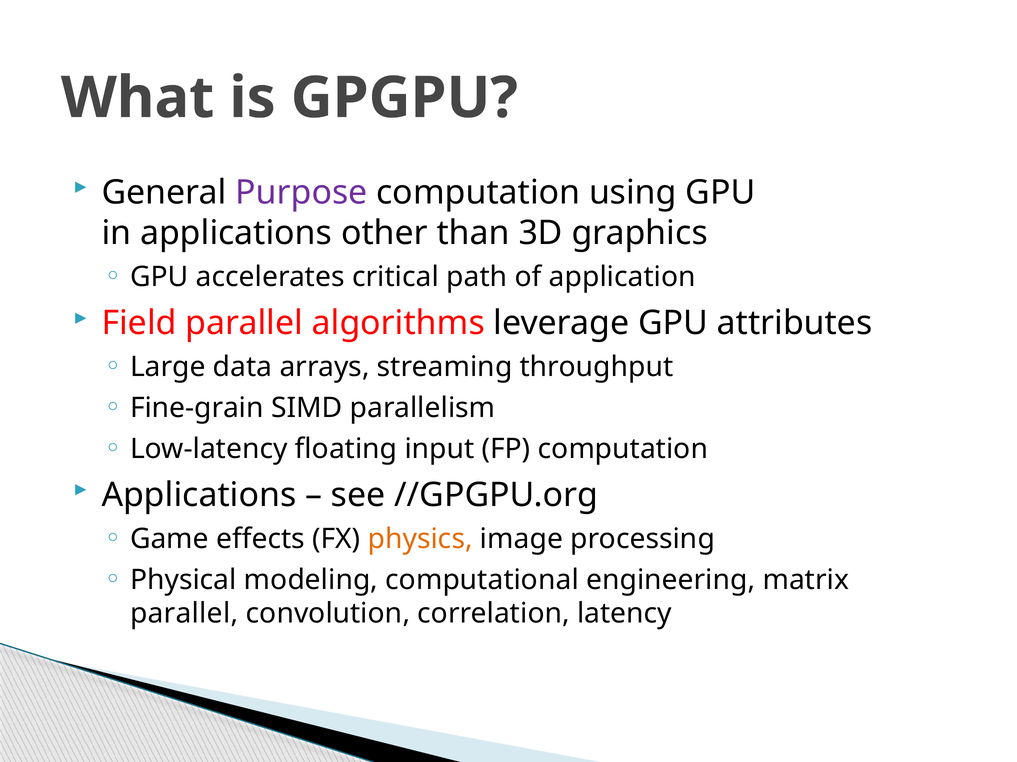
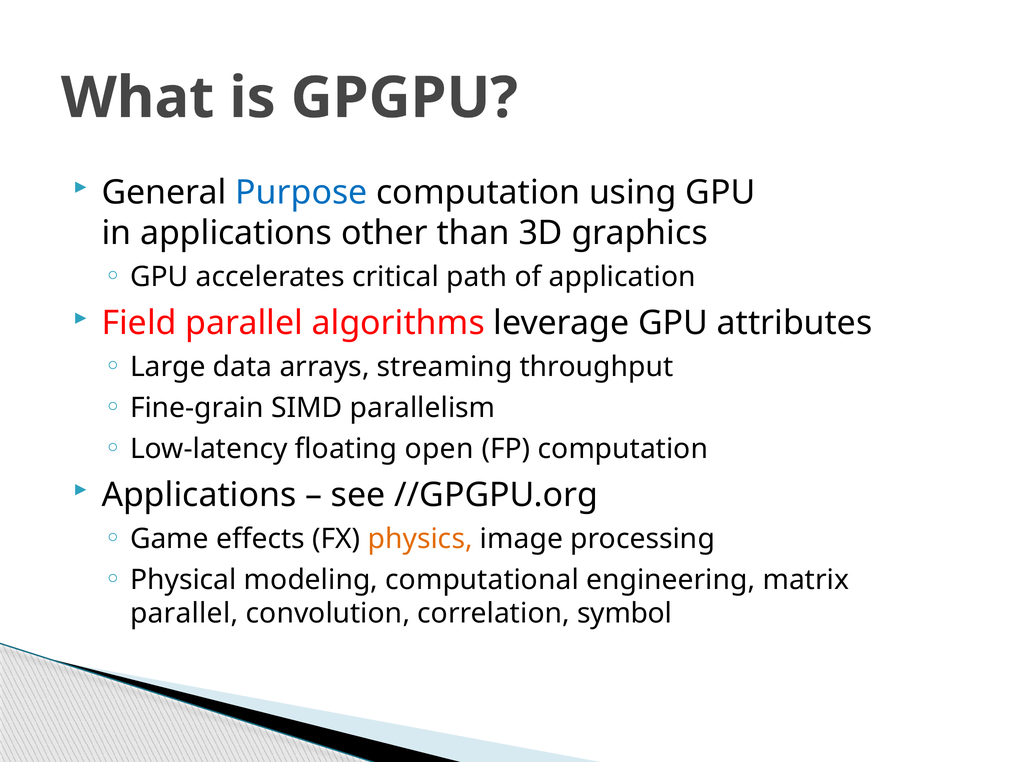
Purpose colour: purple -> blue (301, 193)
input: input -> open (439, 449)
latency: latency -> symbol (625, 614)
